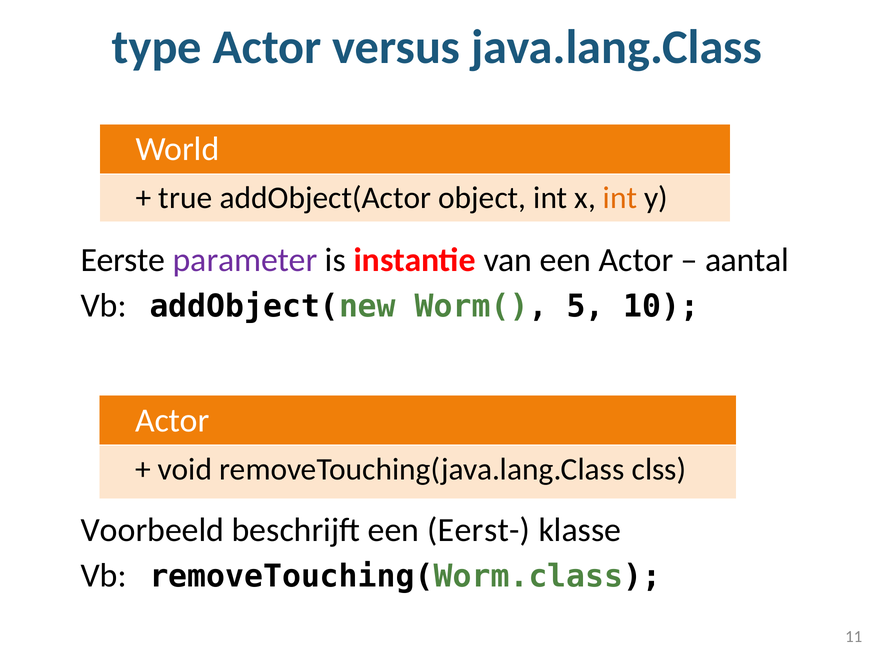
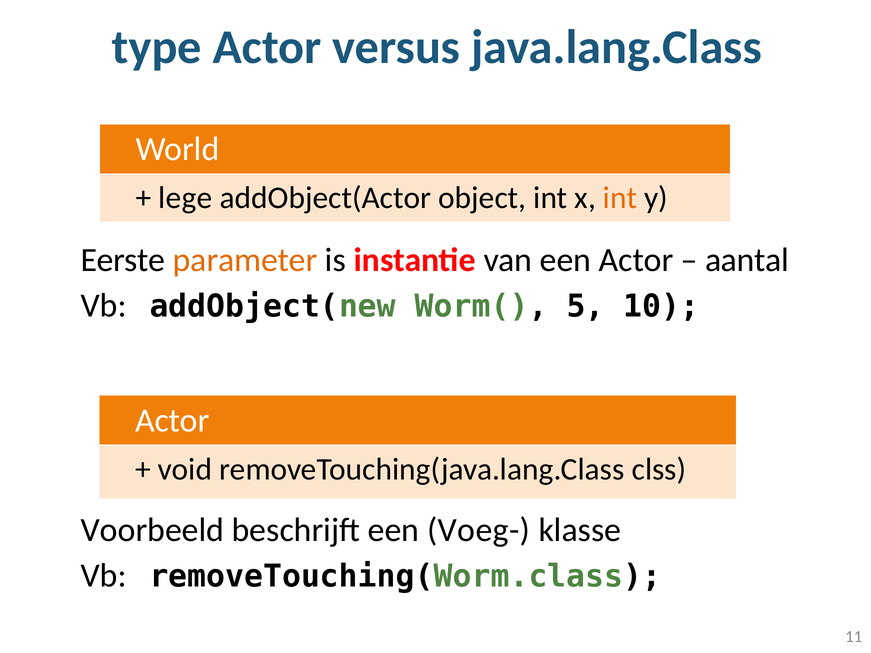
true: true -> lege (185, 198)
parameter colour: purple -> orange (245, 260)
Eerst-: Eerst- -> Voeg- (479, 530)
